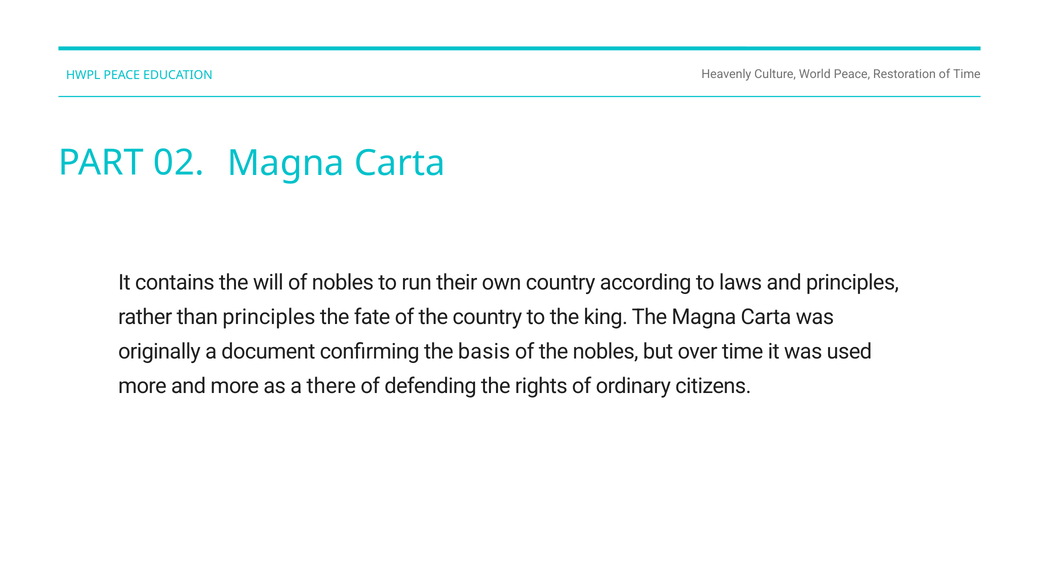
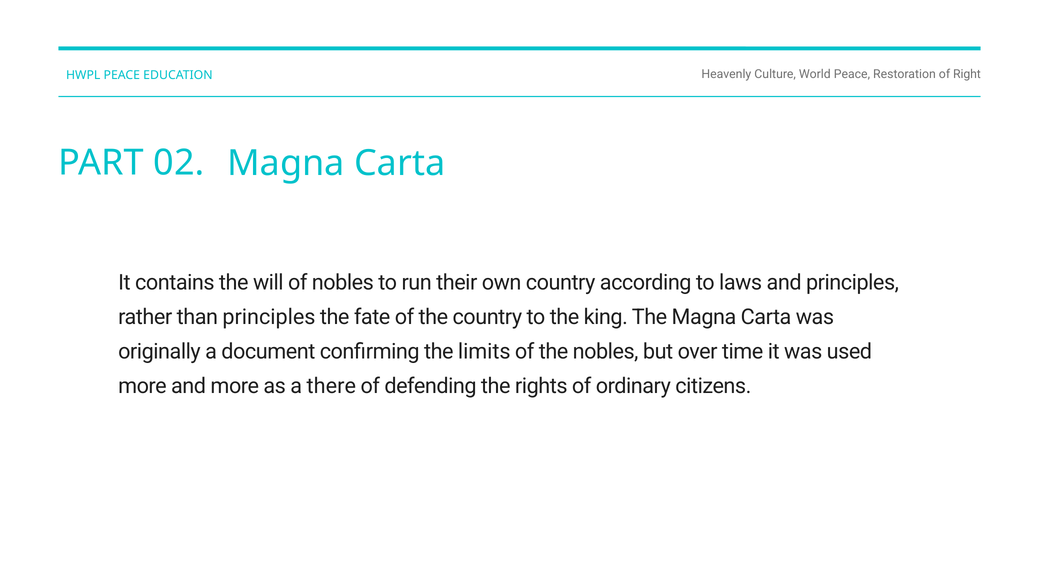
of Time: Time -> Right (967, 74)
basis: basis -> limits (484, 352)
